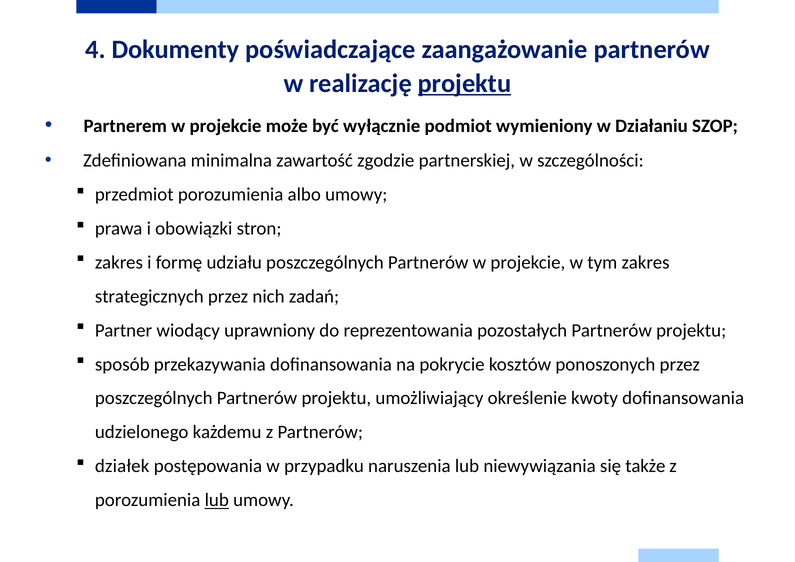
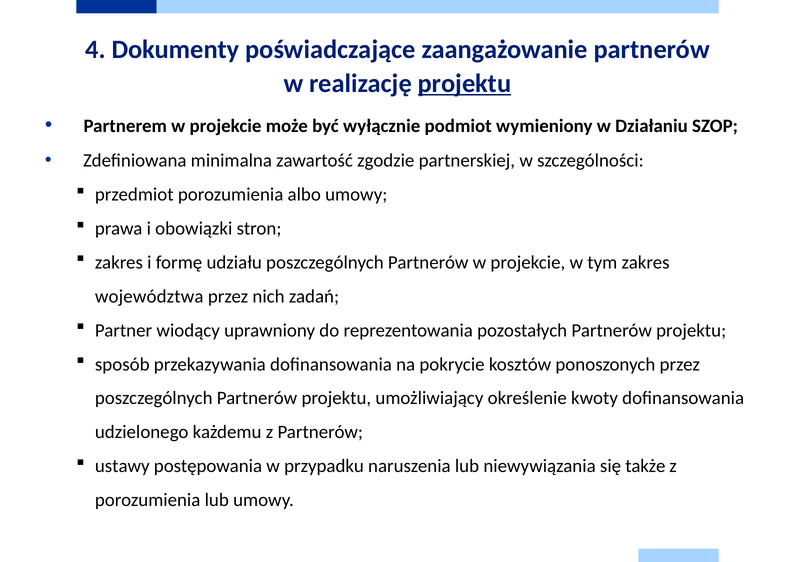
strategicznych: strategicznych -> województwa (149, 296)
działek: działek -> ustawy (122, 466)
lub underline: present -> none (217, 500)
